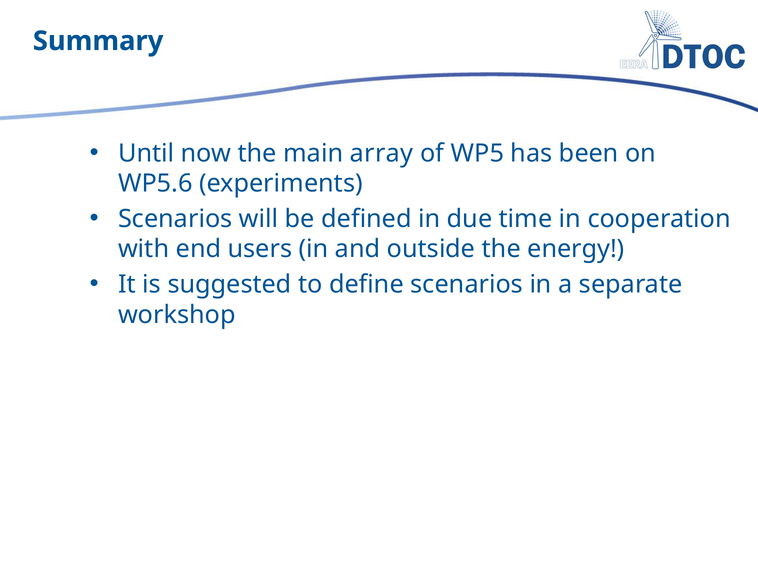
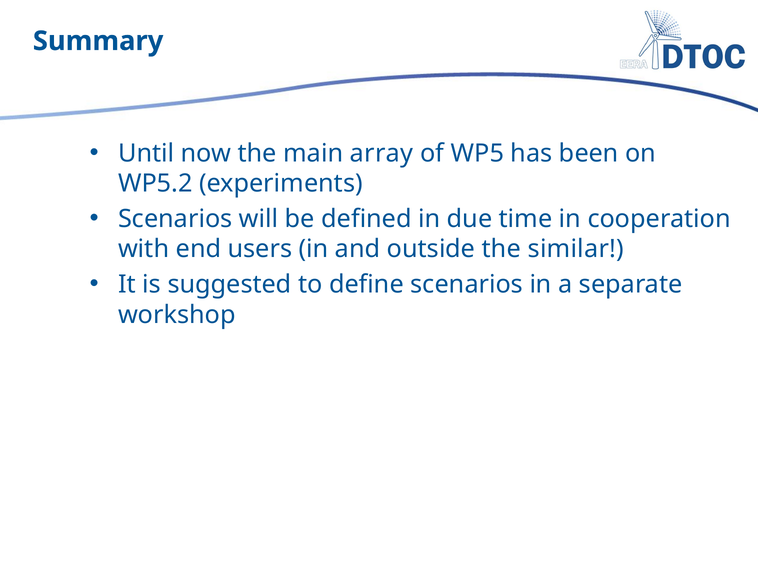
WP5.6: WP5.6 -> WP5.2 (155, 184)
energy: energy -> similar (576, 249)
